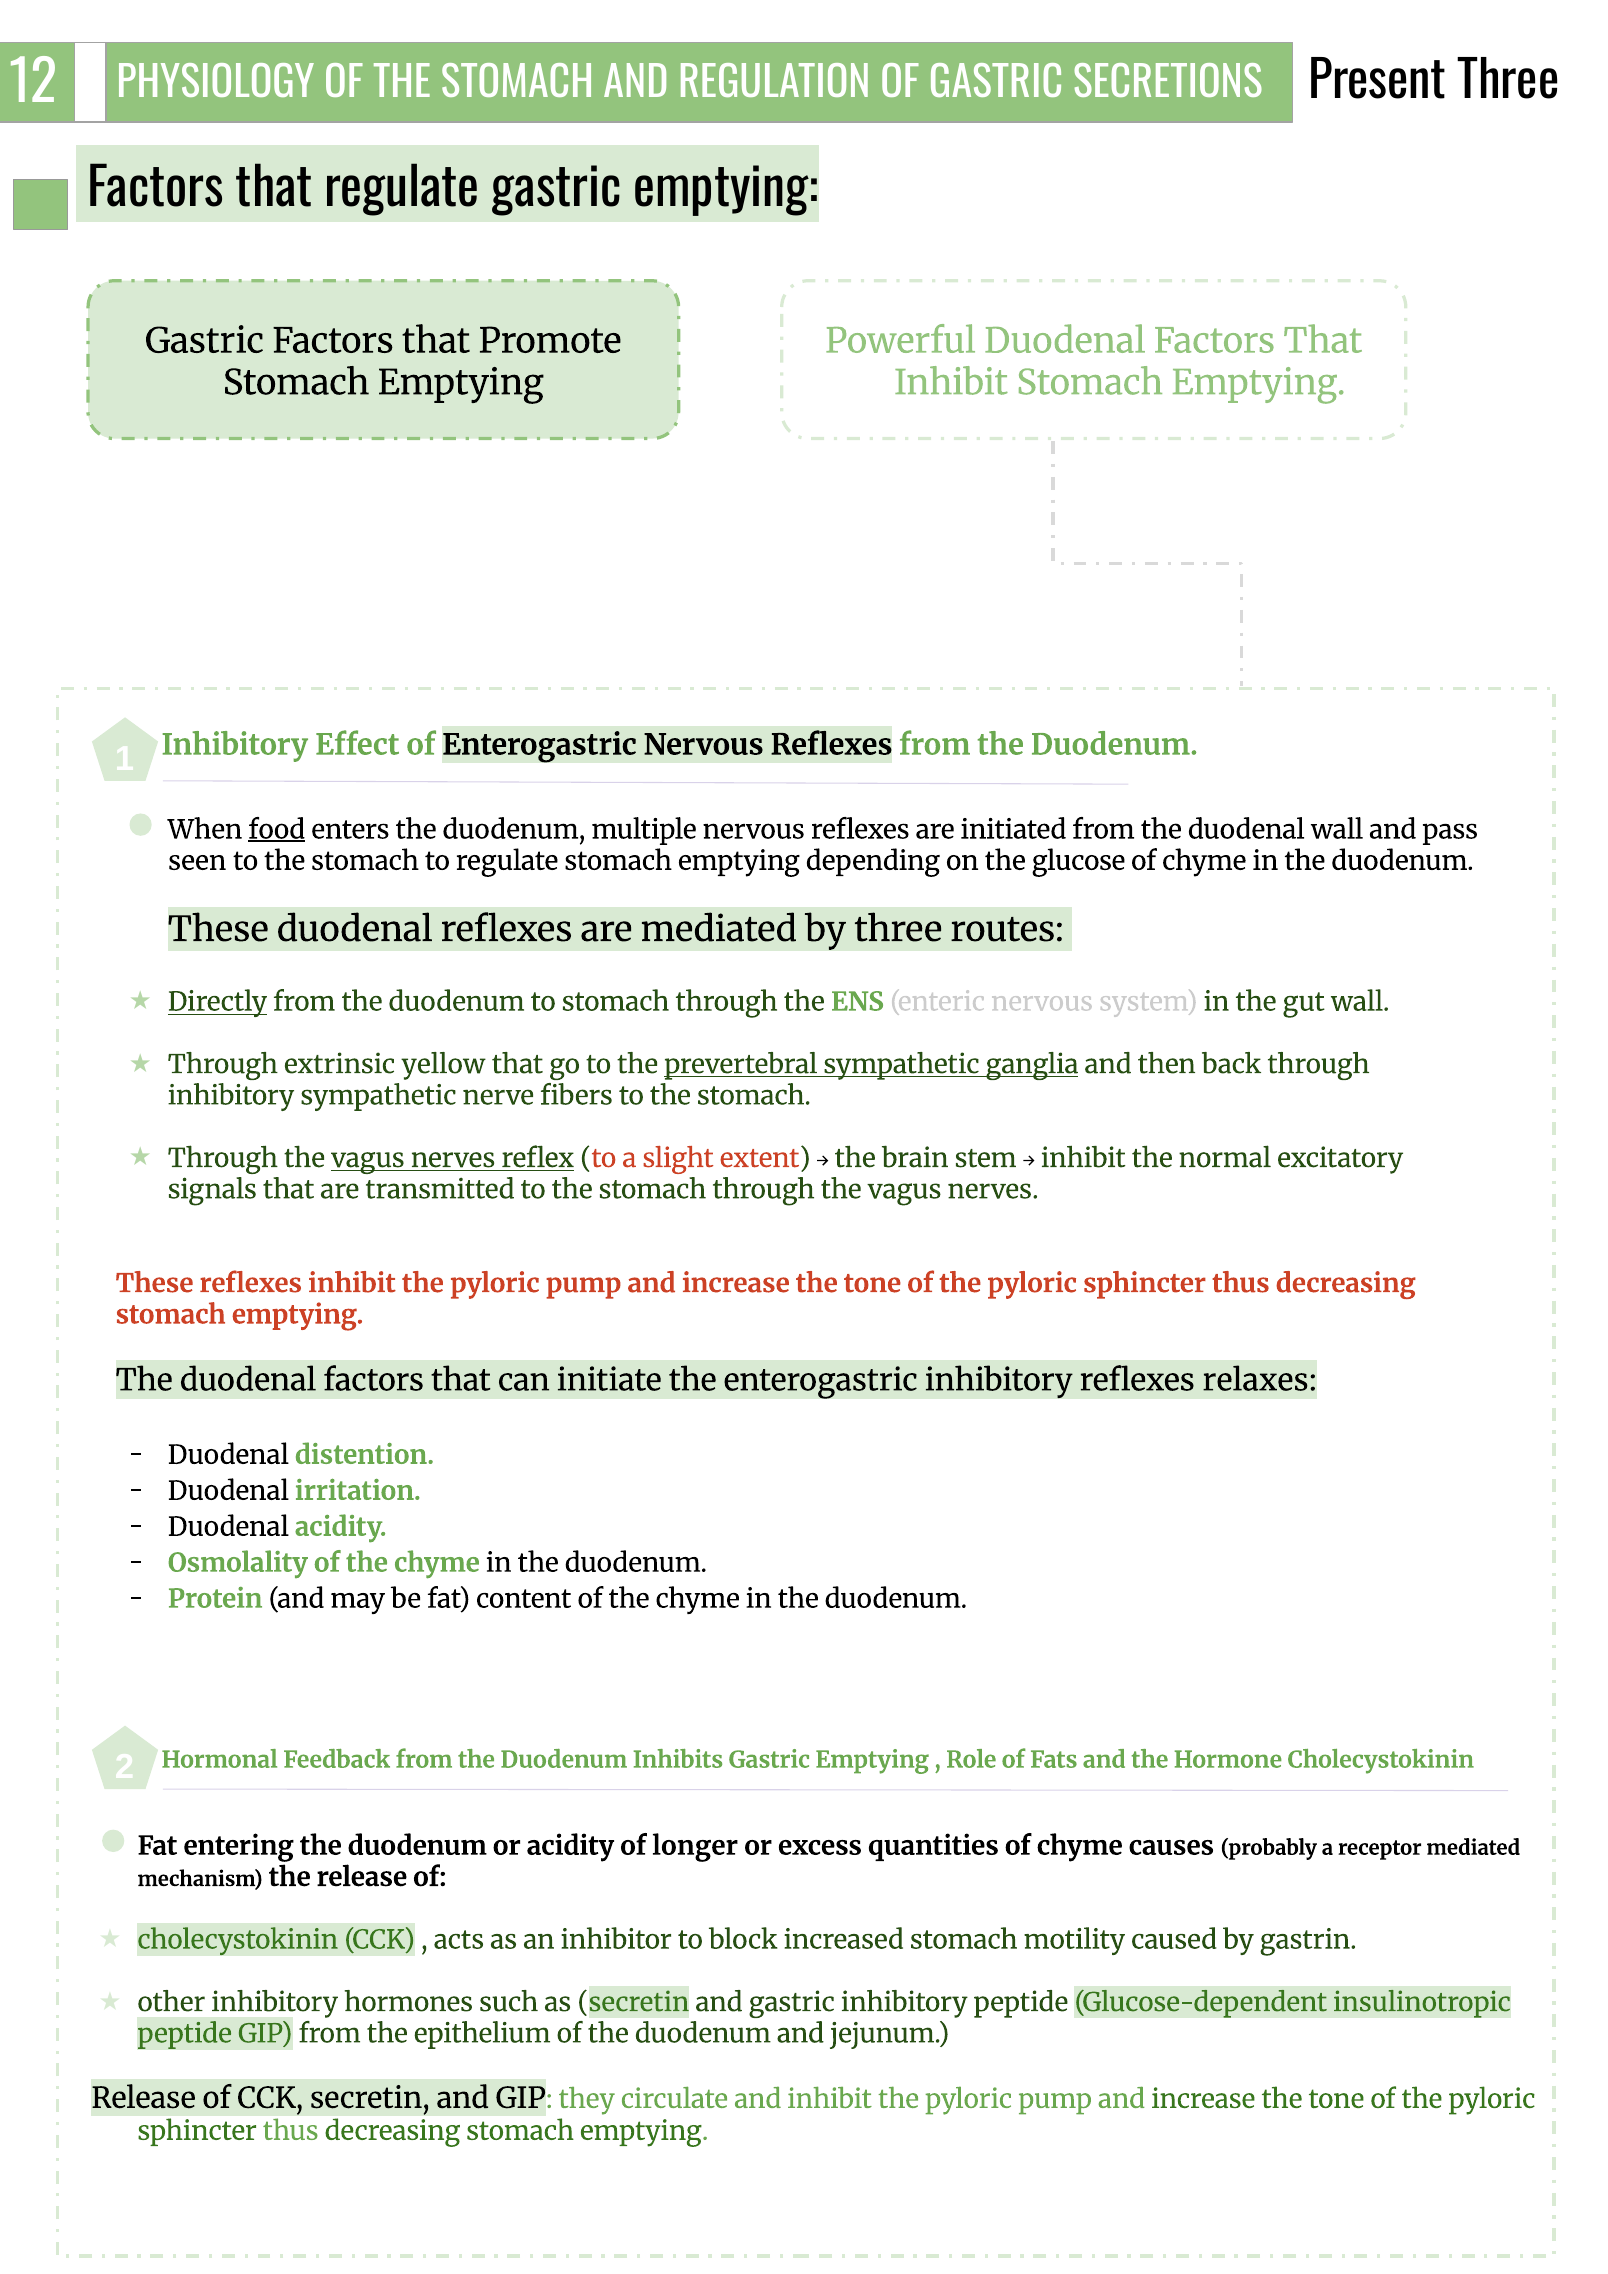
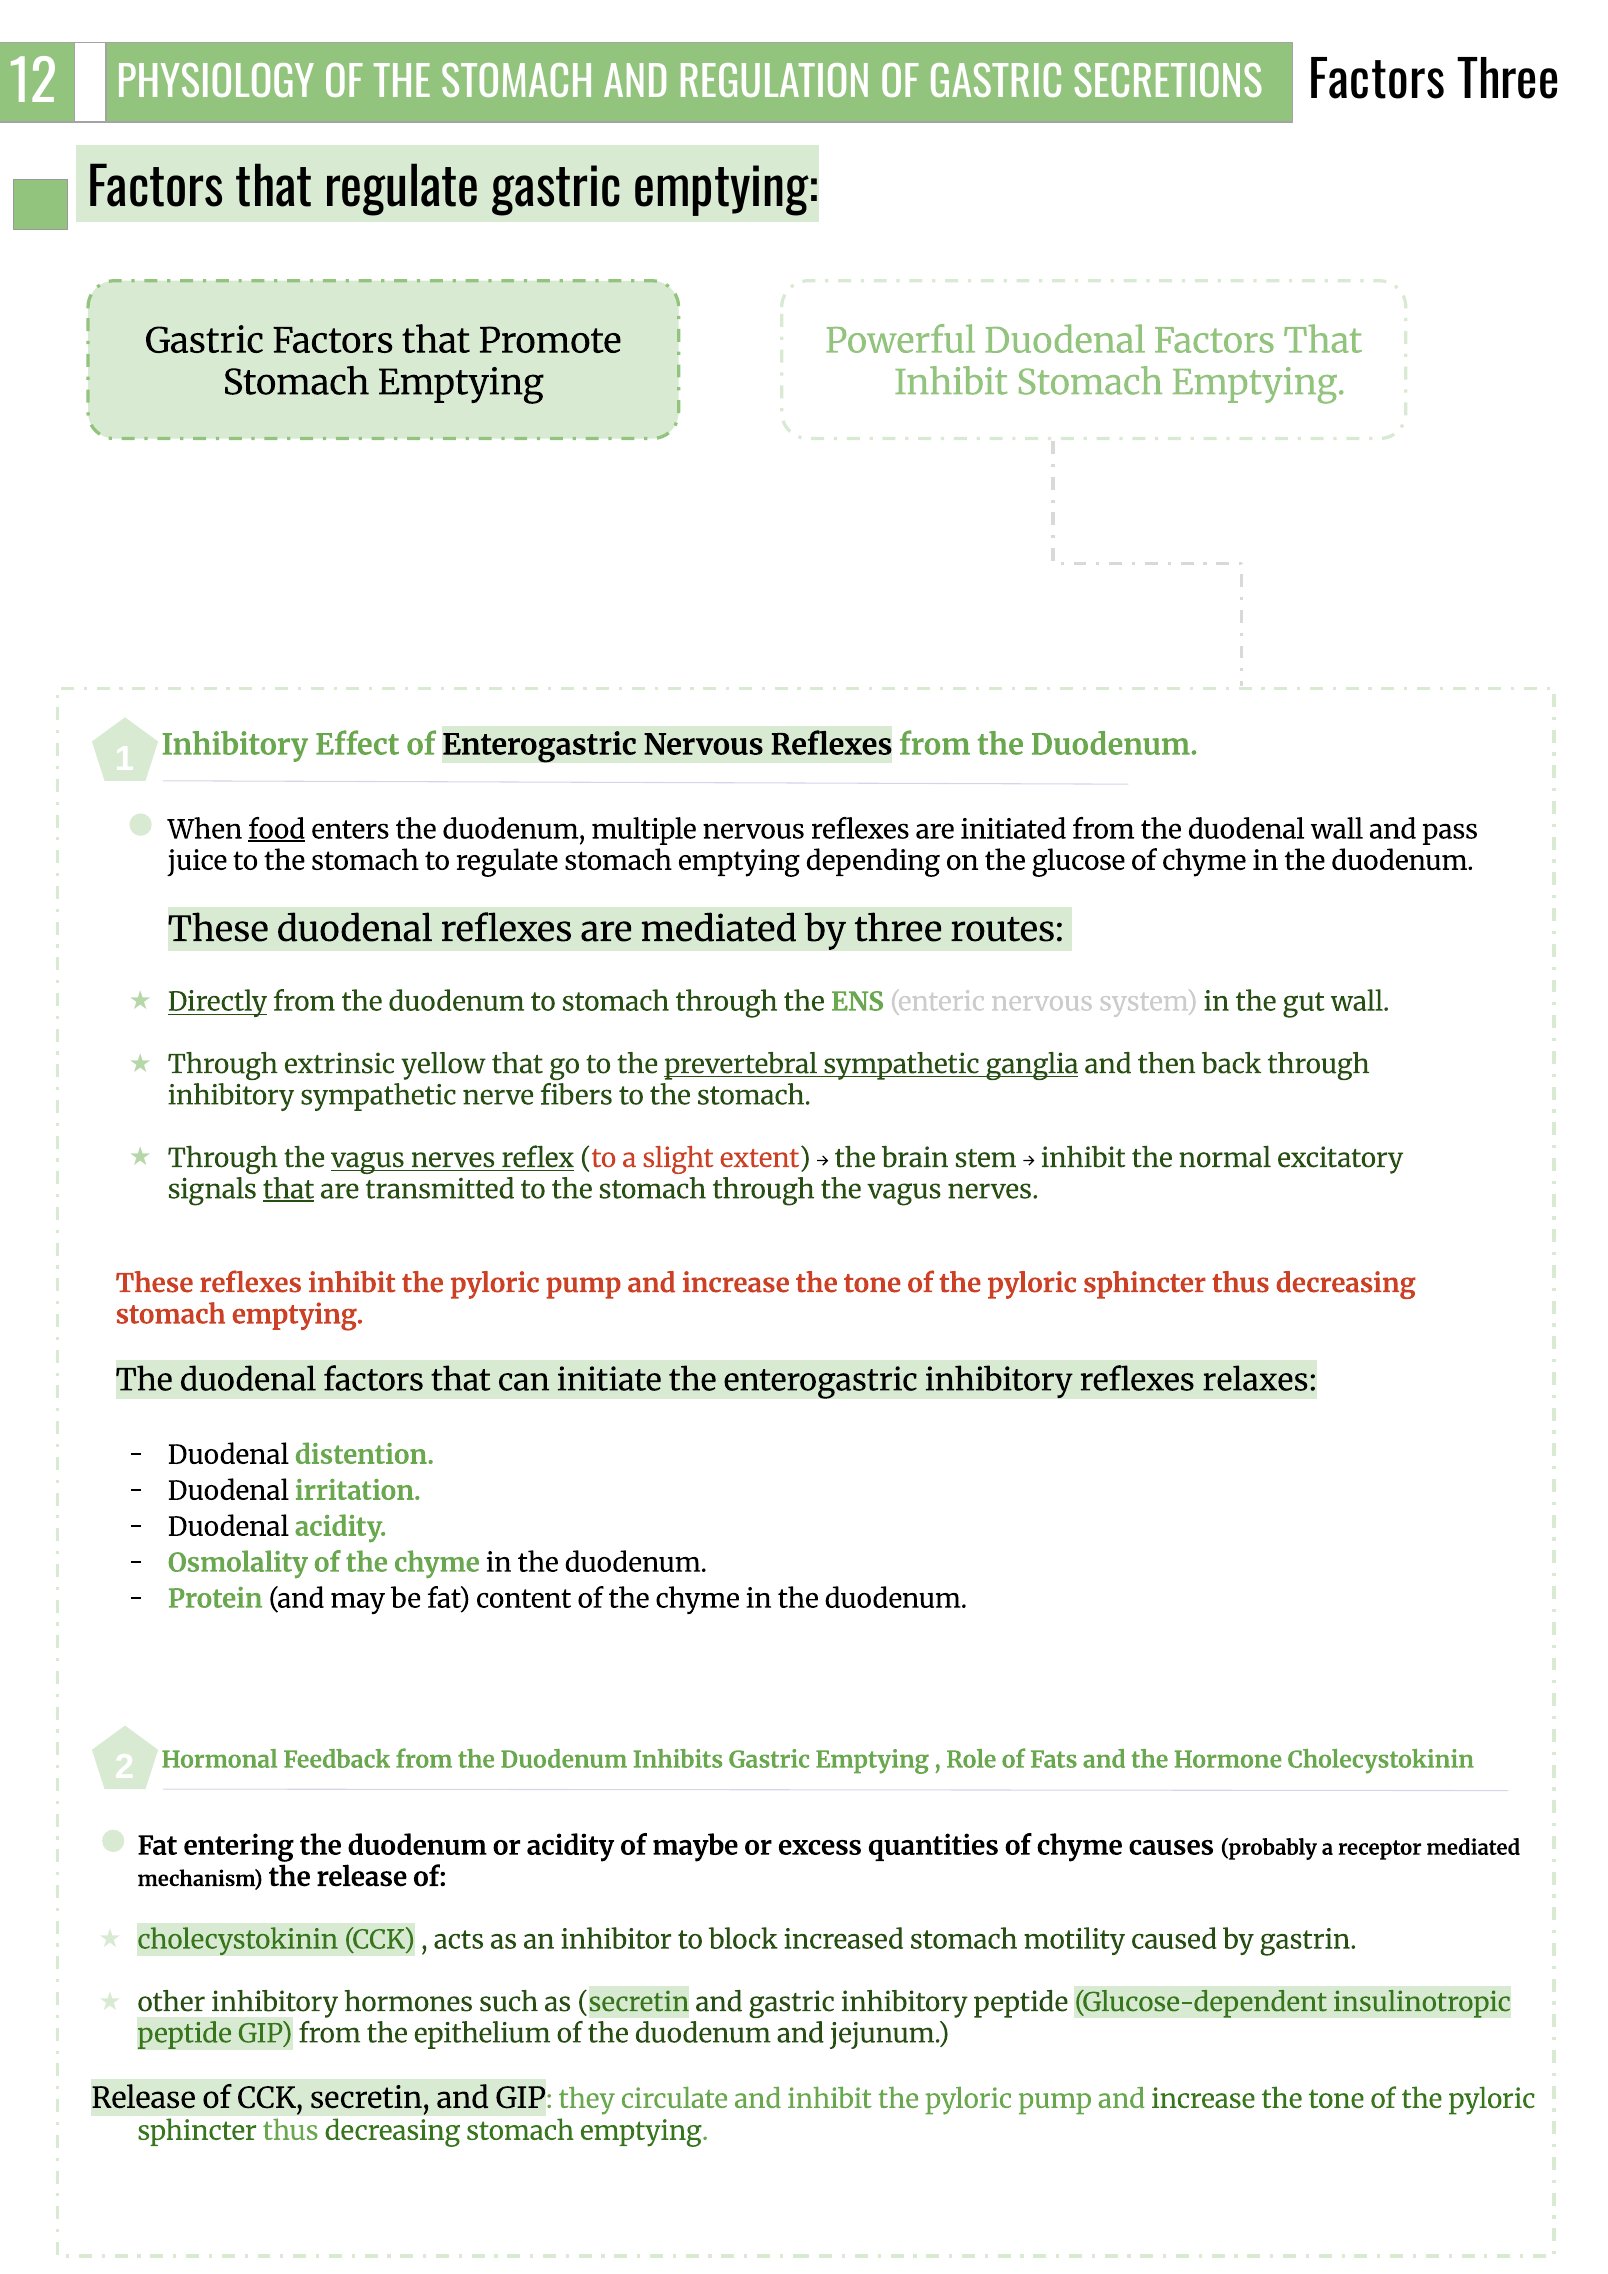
Present: Present -> Factors (1377, 82)
seen: seen -> juice (197, 861)
that underline: none -> present (289, 1190)
longer: longer -> maybe (695, 1846)
